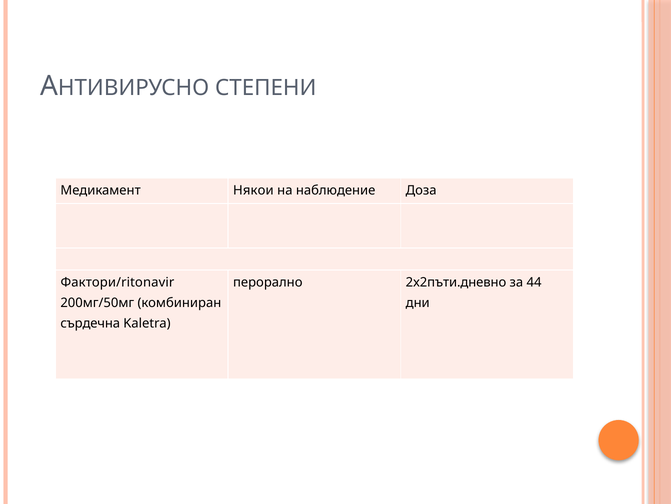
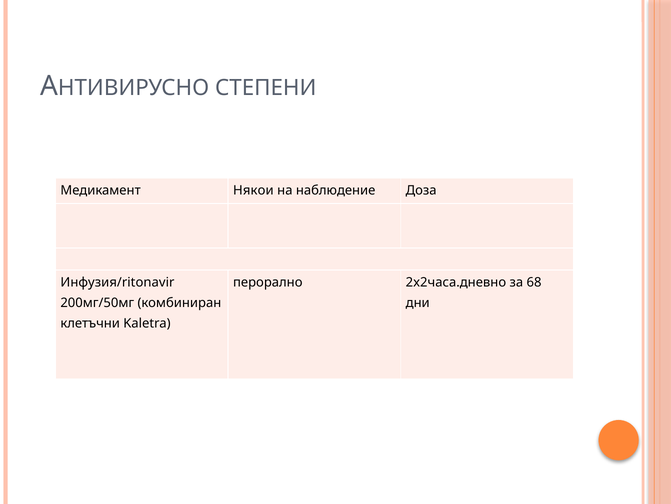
Фактори/ritonavir: Фактори/ritonavir -> Инфузия/ritonavir (117, 282)
2x2пъти.дневно: 2x2пъти.дневно -> 2x2часа.дневно (456, 282)
44: 44 -> 68 (534, 282)
сърдечна: сърдечна -> клетъчни (90, 323)
